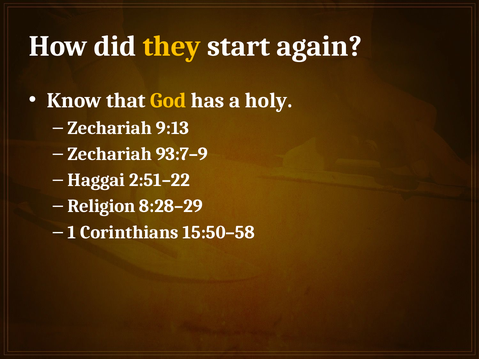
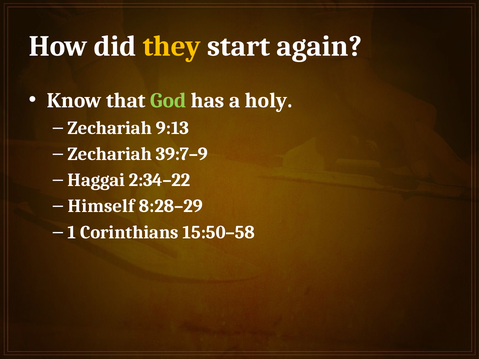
God colour: yellow -> light green (168, 100)
93:7–9: 93:7–9 -> 39:7–9 (182, 154)
2:51–22: 2:51–22 -> 2:34–22 (160, 180)
Religion: Religion -> Himself (101, 206)
